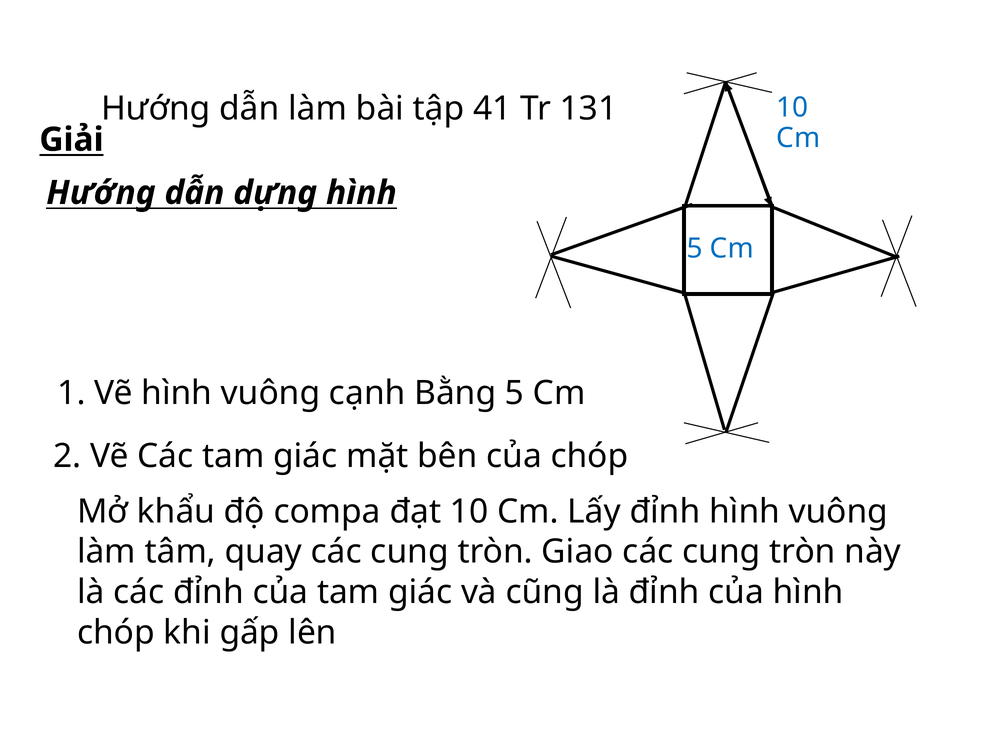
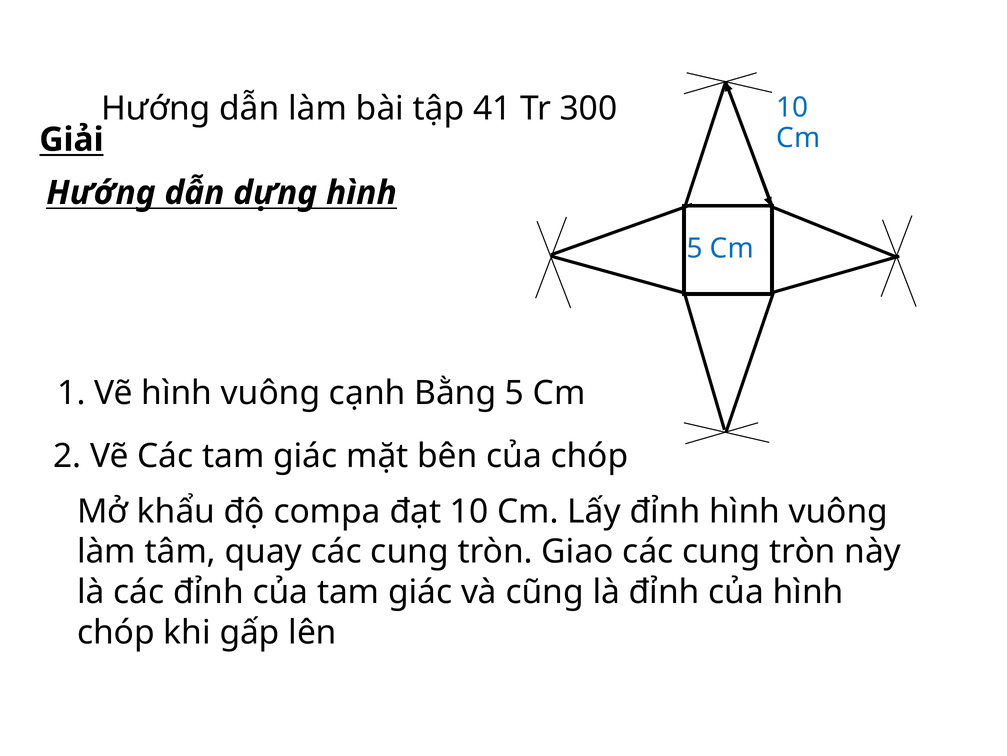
131: 131 -> 300 (589, 109)
